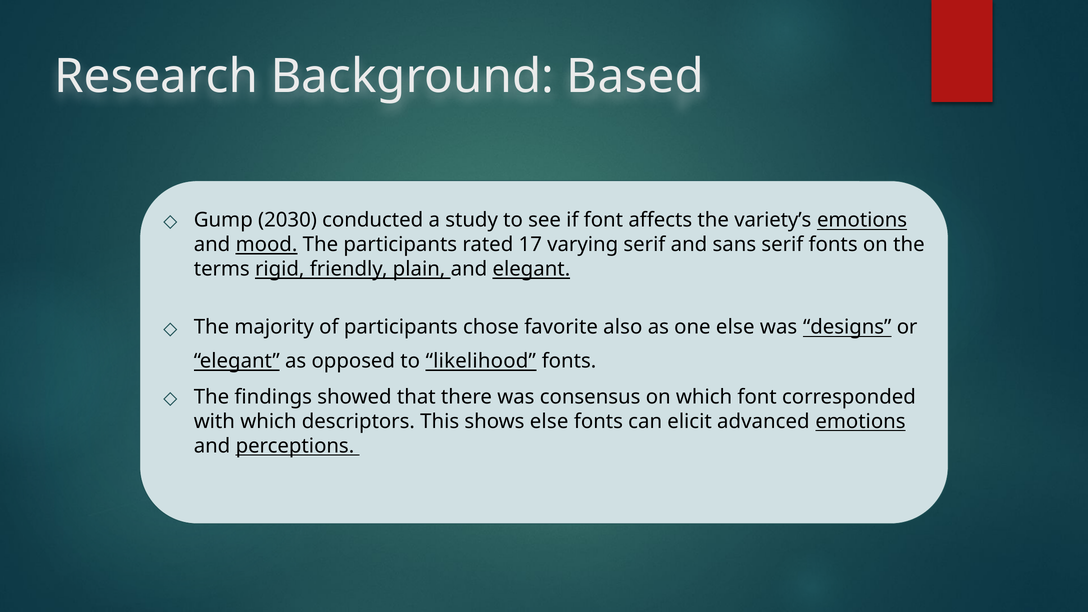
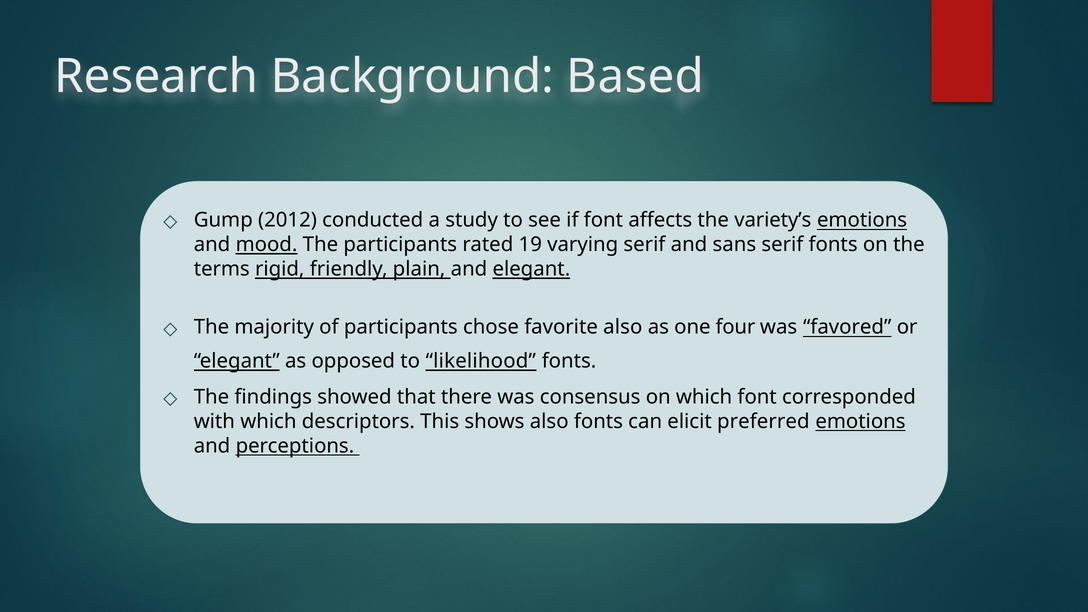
2030: 2030 -> 2012 (287, 220)
17: 17 -> 19 (530, 245)
one else: else -> four (735, 327)
designs: designs -> favored (847, 327)
shows else: else -> also (549, 421)
advanced: advanced -> preferred (763, 421)
